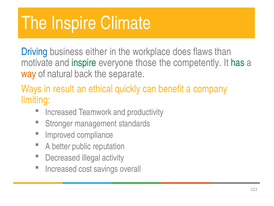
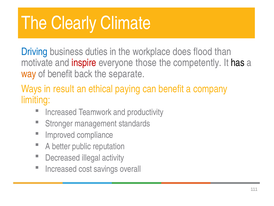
The Inspire: Inspire -> Clearly (74, 23)
either: either -> duties (96, 51)
flaws: flaws -> flood (203, 51)
inspire colour: green -> red (84, 63)
has colour: green -> black (238, 63)
of natural: natural -> benefit (60, 74)
quickly: quickly -> paying (128, 89)
